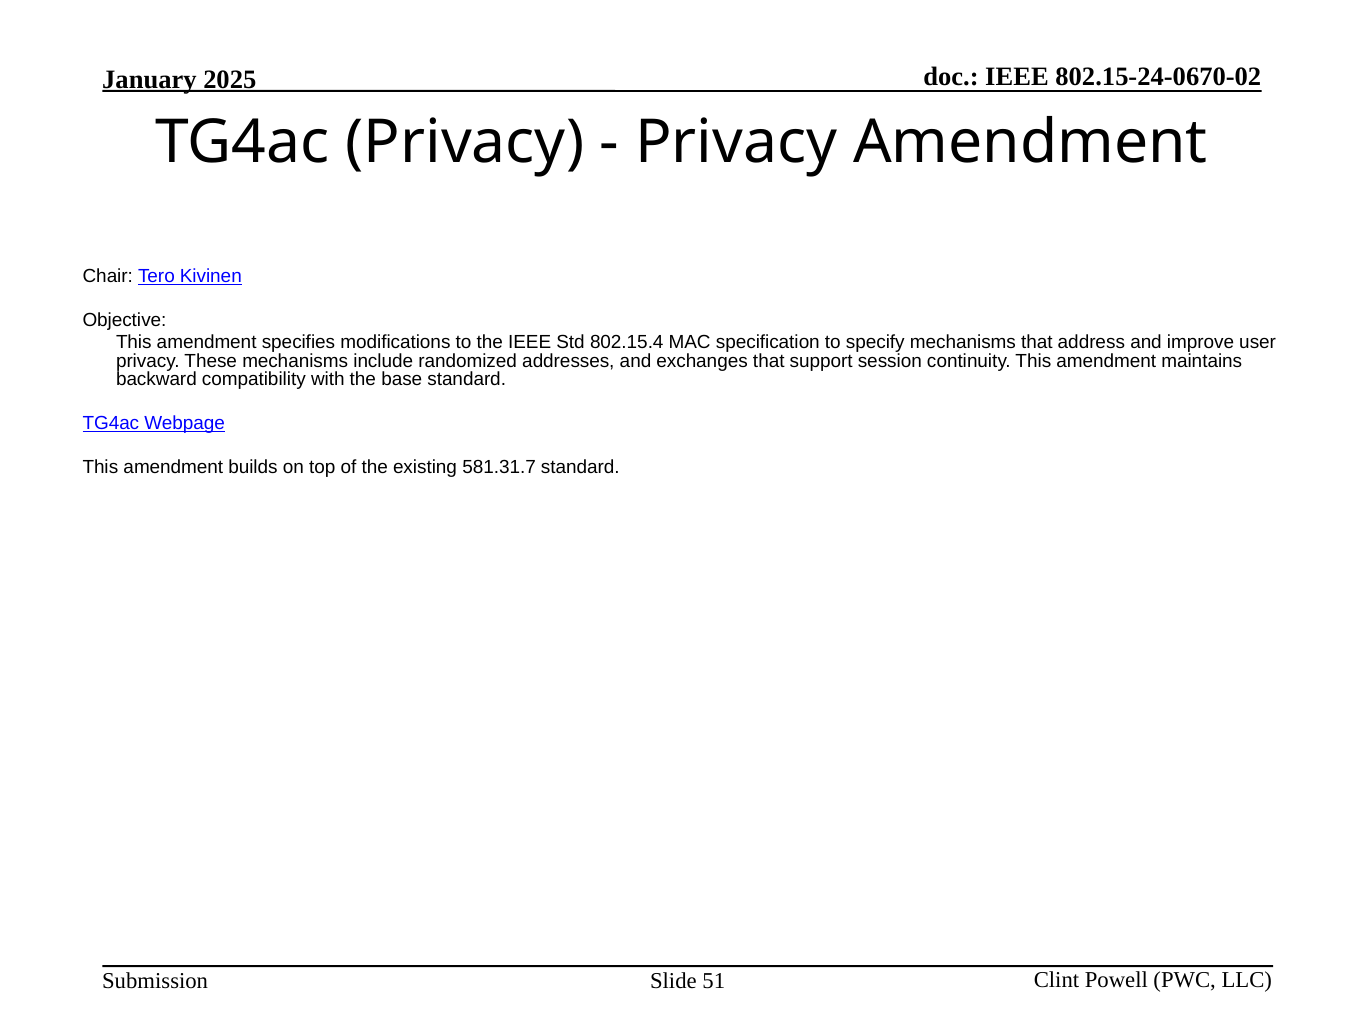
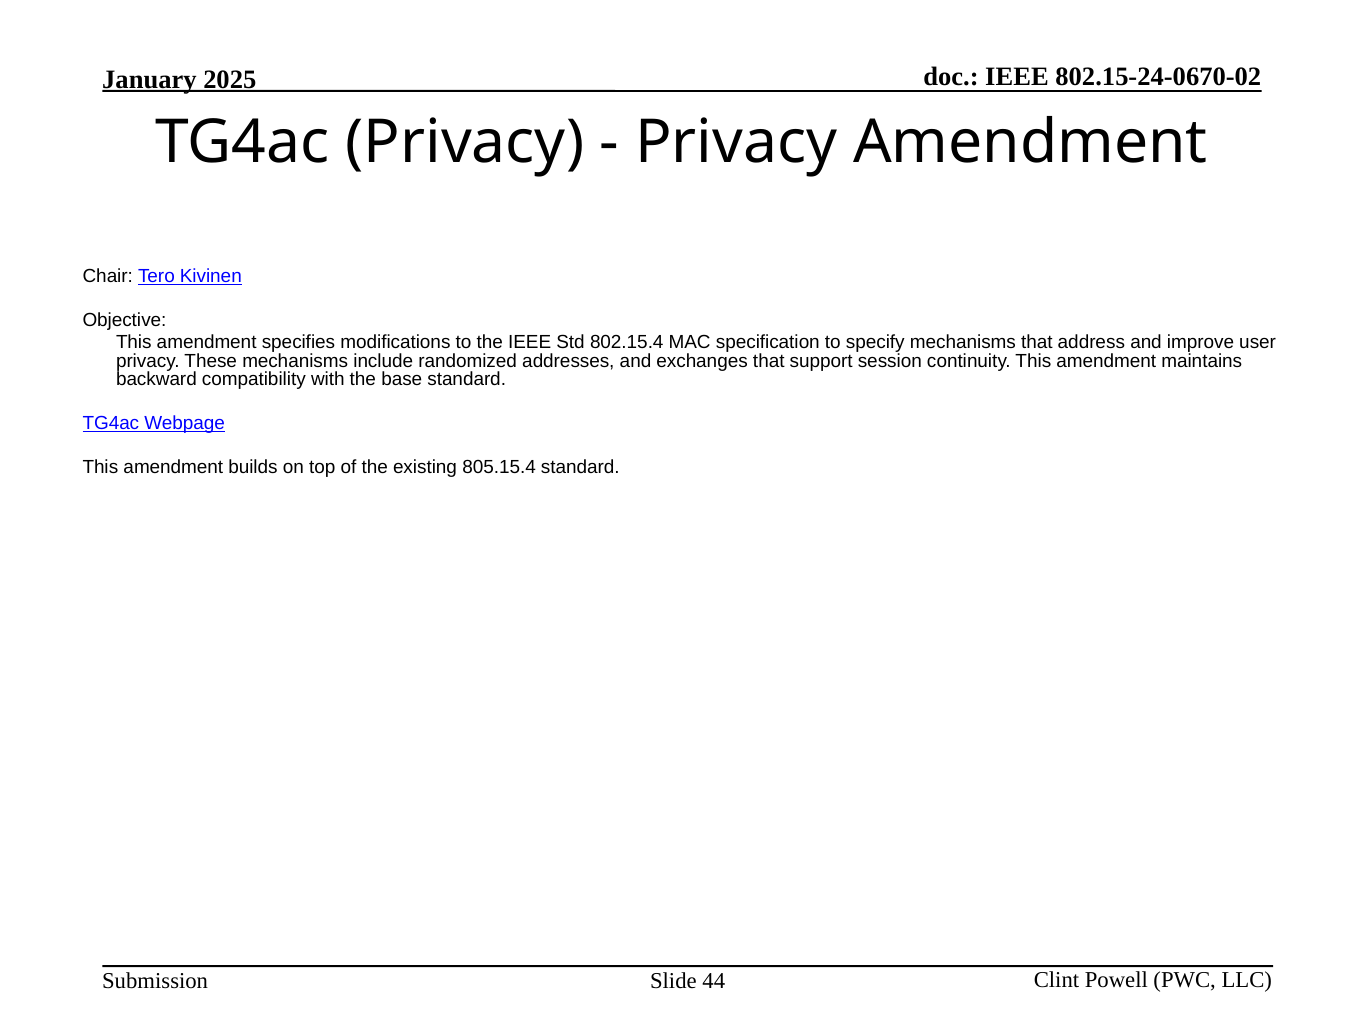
581.31.7: 581.31.7 -> 805.15.4 (499, 467)
51: 51 -> 44 (714, 981)
